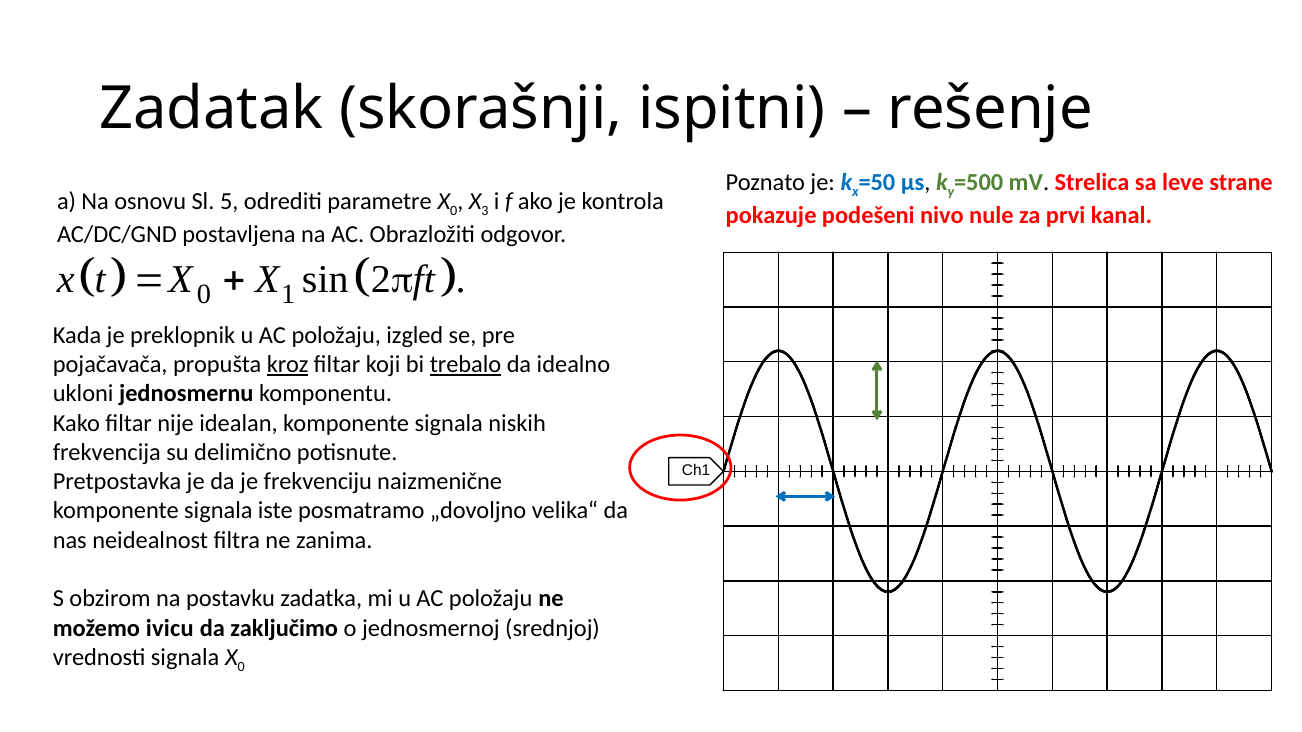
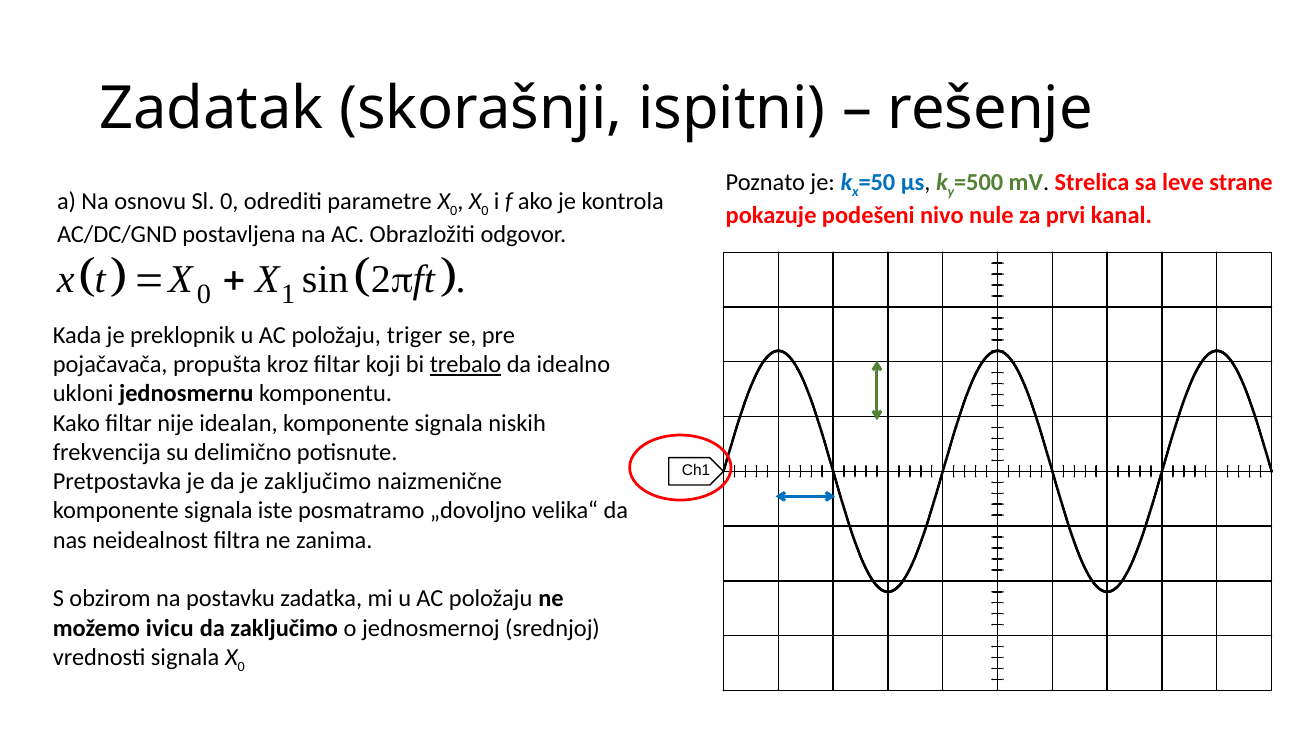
Sl 5: 5 -> 0 (229, 202)
3: 3 -> 0 (485, 211)
izgled: izgled -> triger (415, 335)
kroz underline: present -> none (288, 365)
je frekvenciju: frekvenciju -> zaključimo (318, 482)
